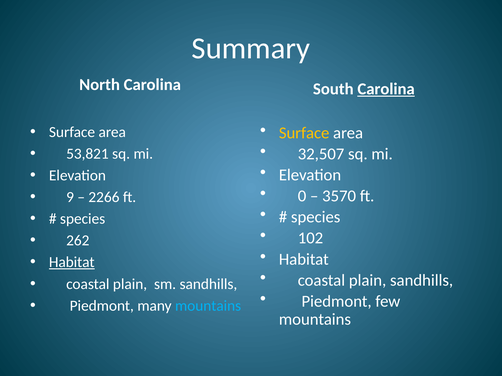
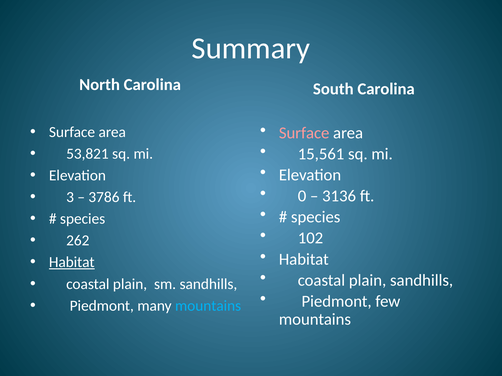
Carolina underline: present -> none (386, 89)
Surface colour: yellow -> pink (304, 133)
32,507: 32,507 -> 15,561 (321, 154)
3570: 3570 -> 3136 (339, 196)
9: 9 -> 3 (70, 197)
2266: 2266 -> 3786 (104, 197)
